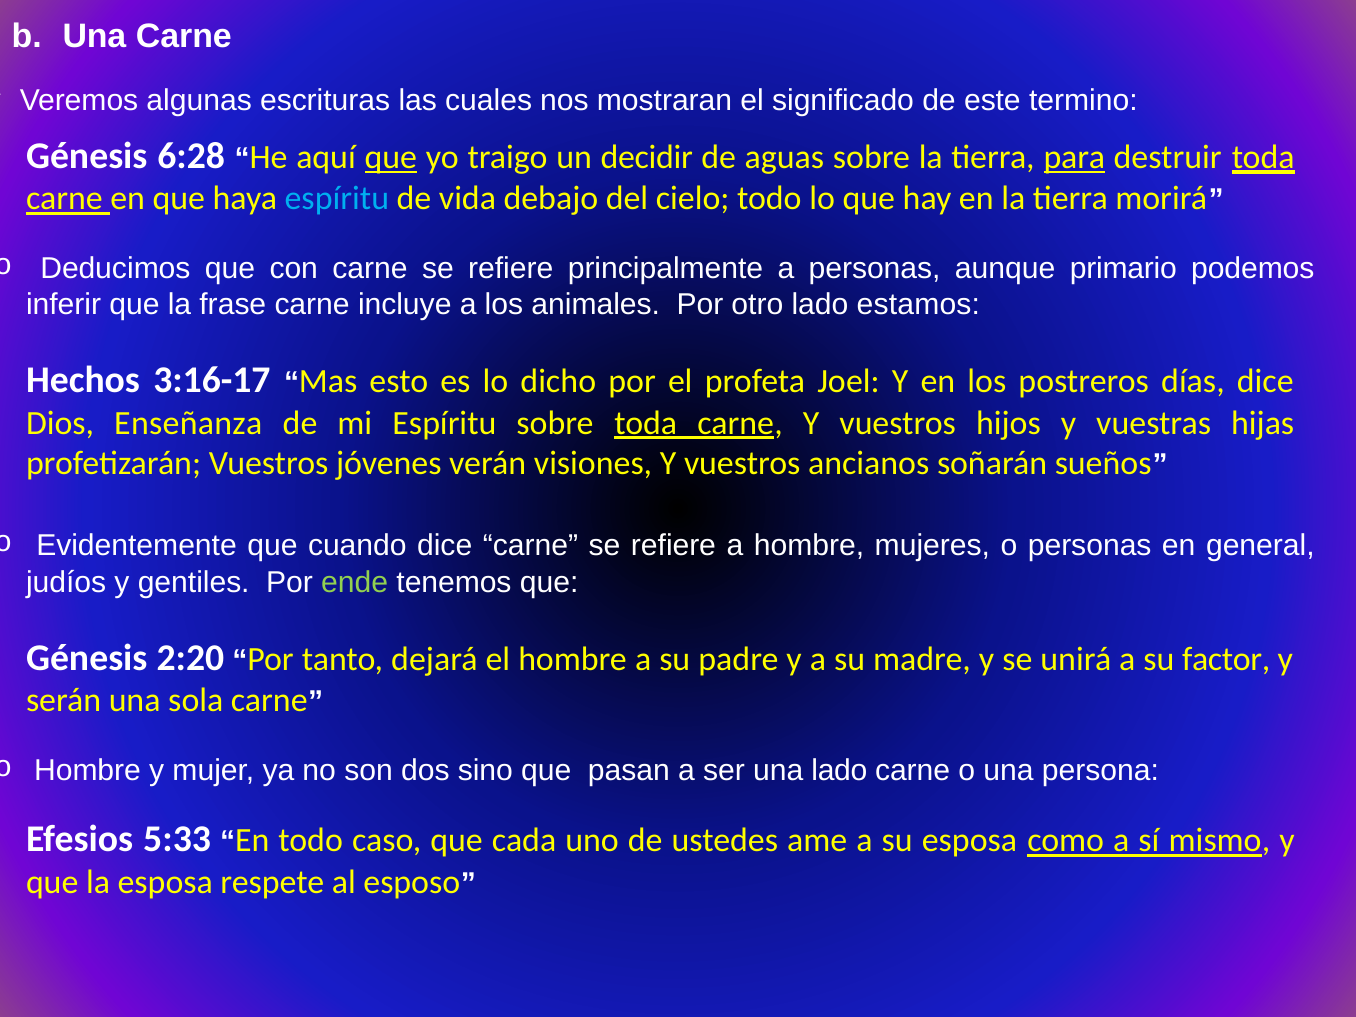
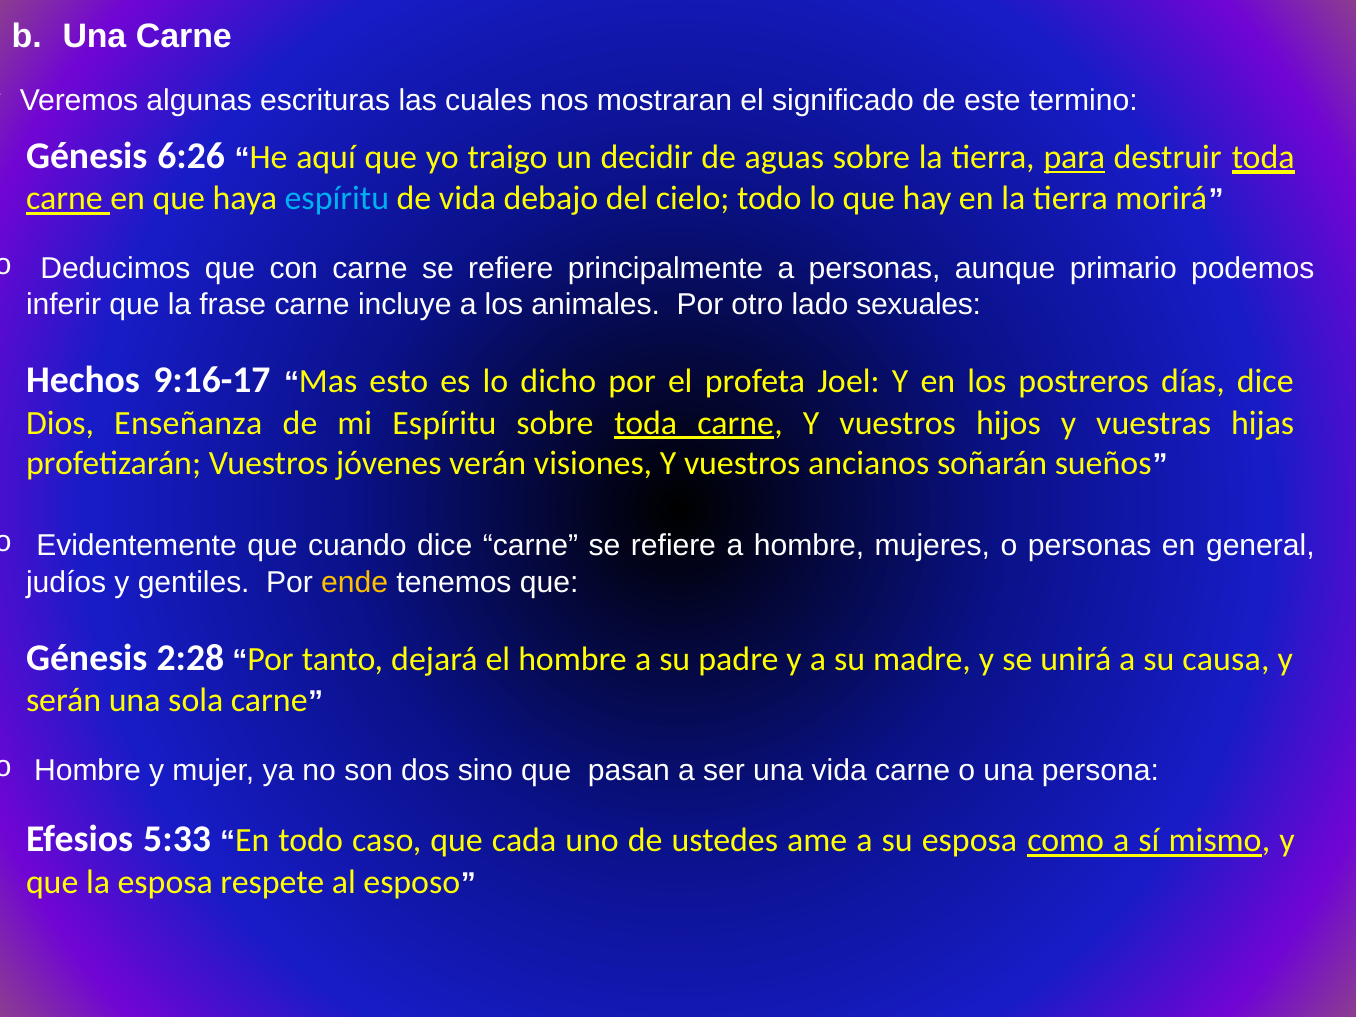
6:28: 6:28 -> 6:26 (191, 156)
que underline: present -> none (391, 157)
estamos: estamos -> sexuales (919, 304)
3:16-17: 3:16-17 -> 9:16-17 (212, 380)
ende colour: light green -> yellow (355, 582)
2:20: 2:20 -> 2:28 (190, 658)
factor: factor -> causa (1226, 659)
una lado: lado -> vida (839, 770)
